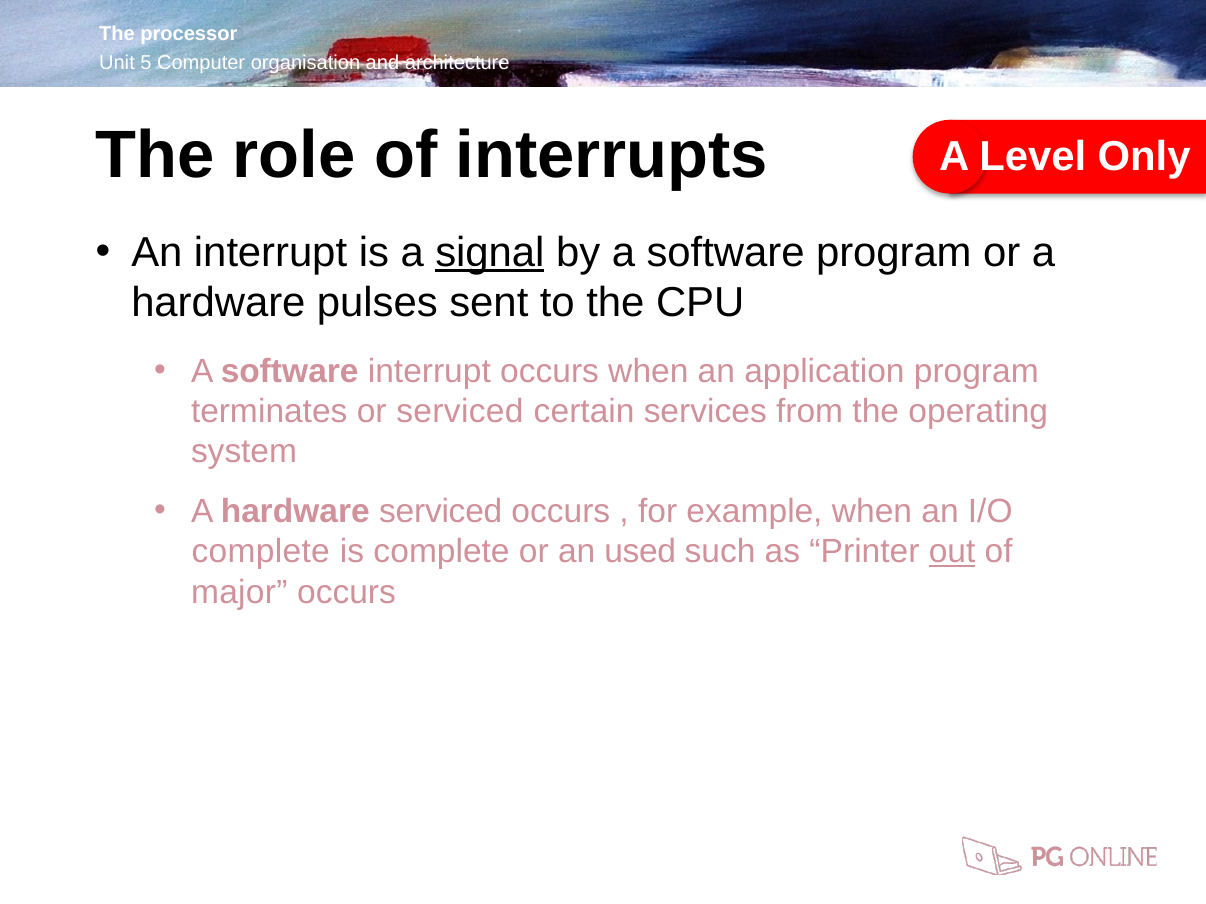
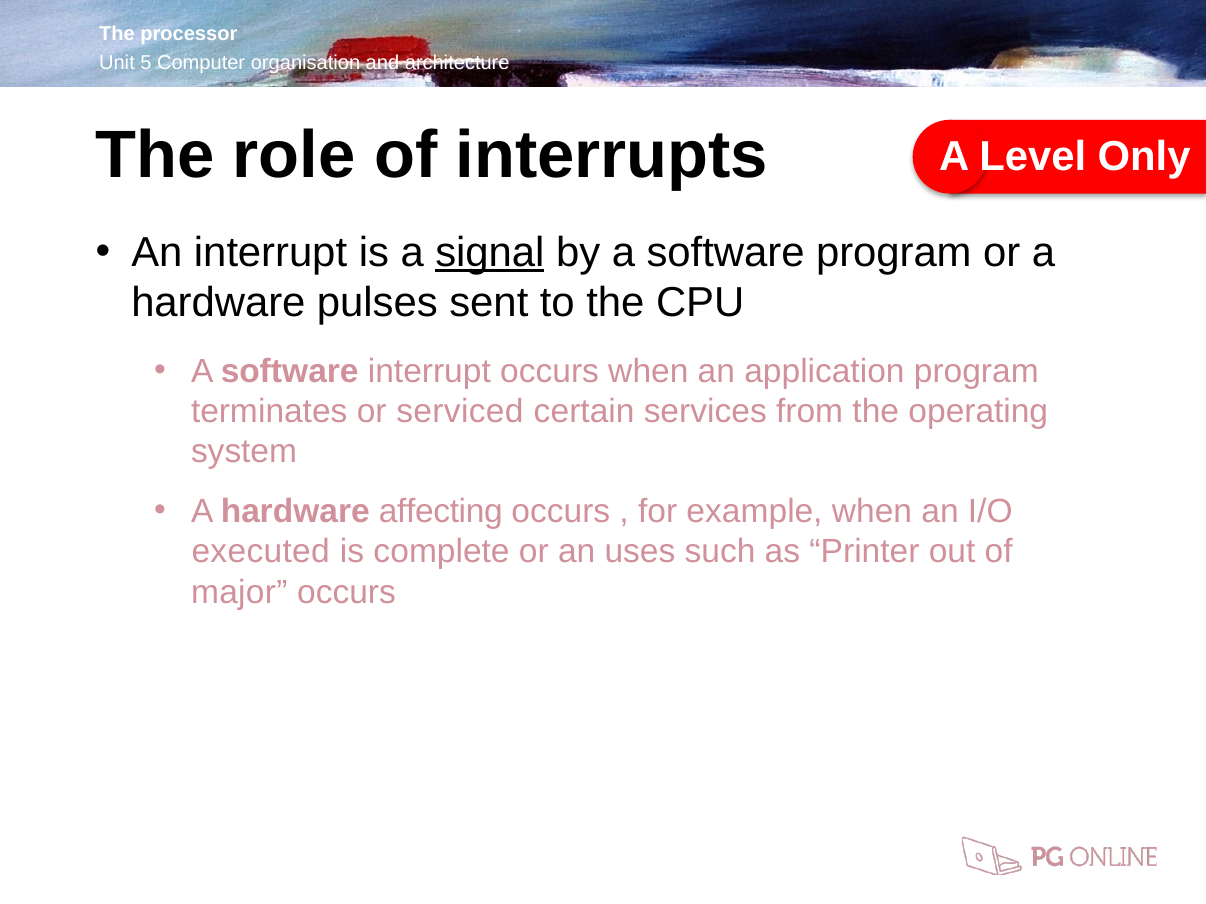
hardware serviced: serviced -> affecting (441, 512)
complete: complete -> executed (261, 552)
used: used -> uses (640, 552)
out underline: present -> none (952, 552)
